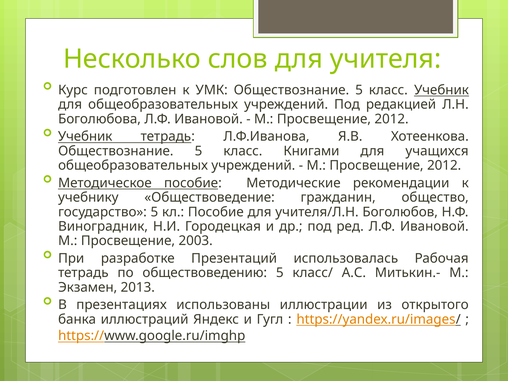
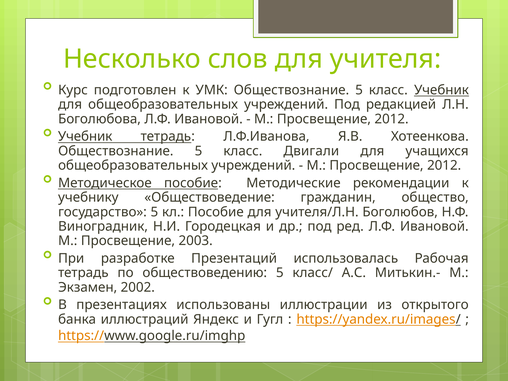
Книгами: Книгами -> Двигали (311, 151)
2013: 2013 -> 2002 (138, 287)
